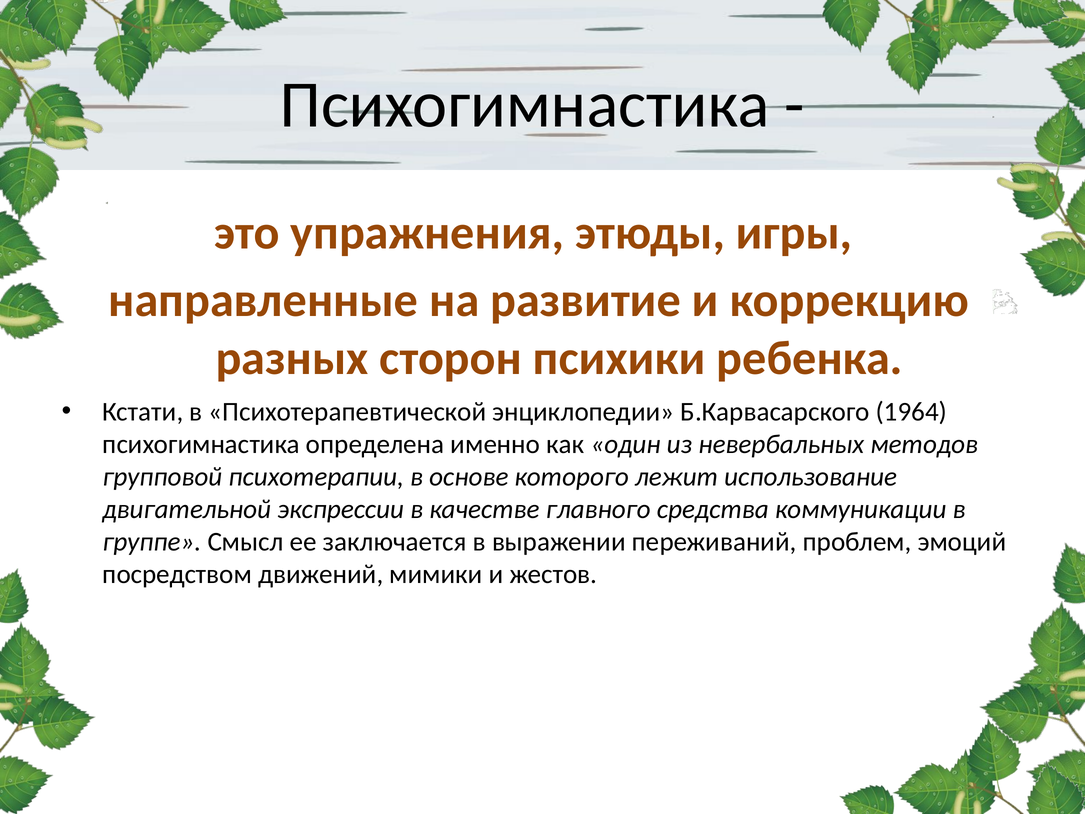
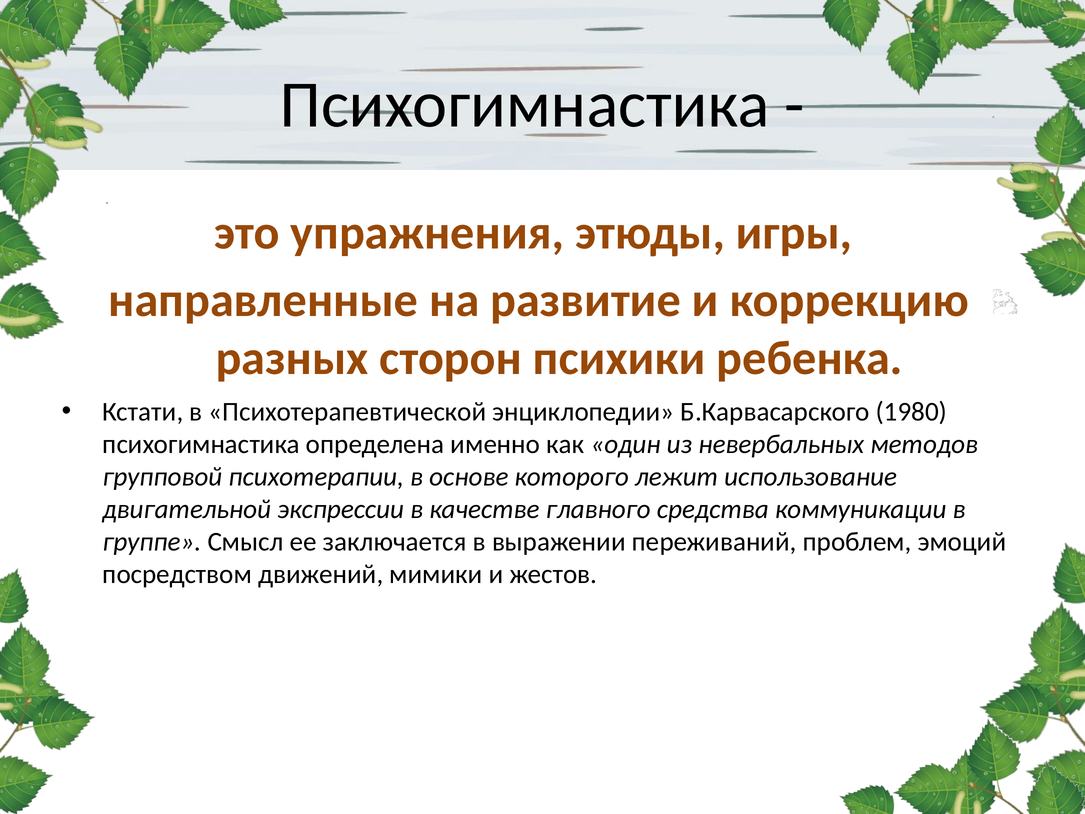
1964: 1964 -> 1980 (911, 412)
